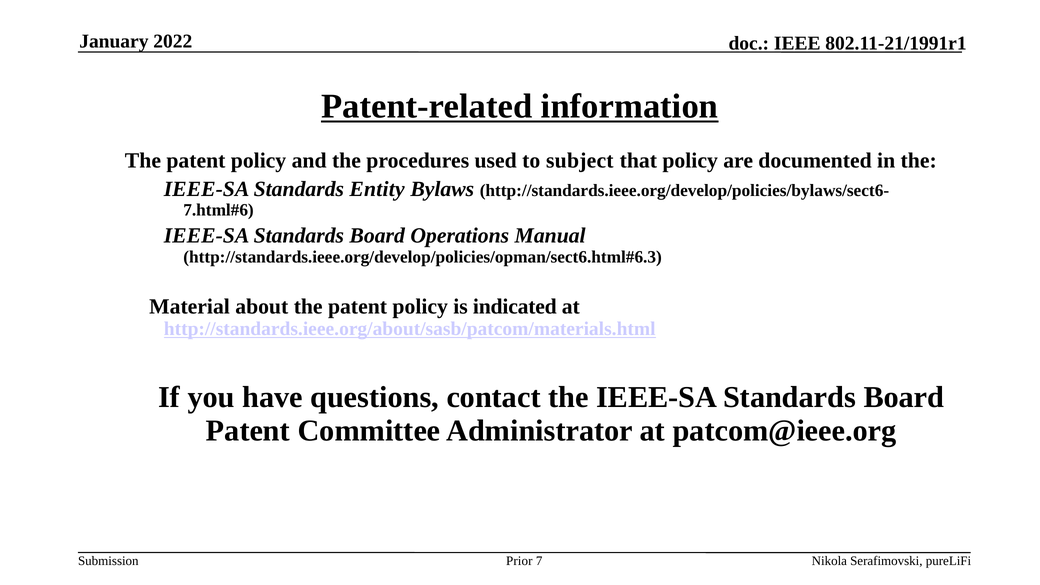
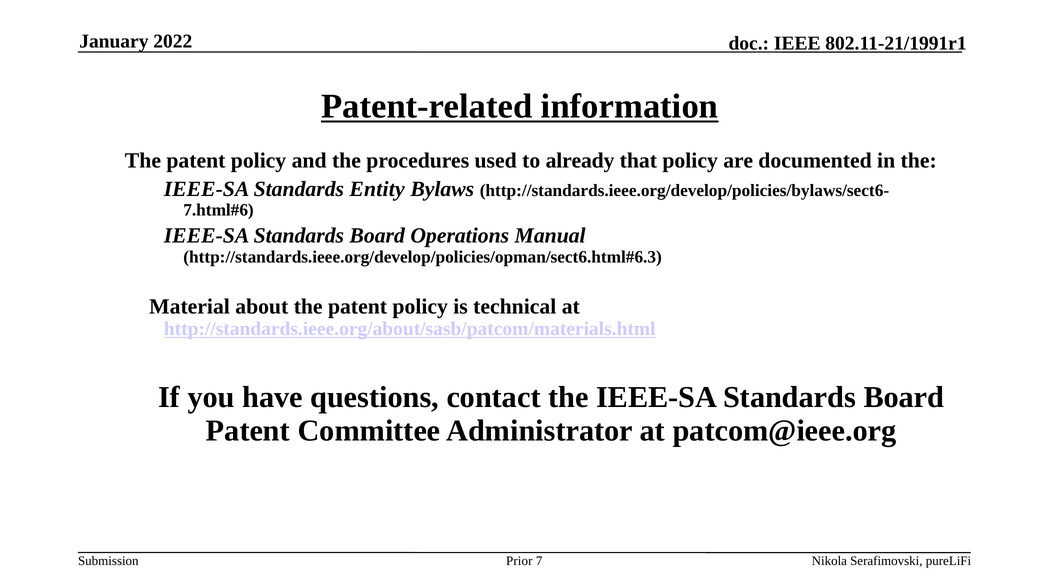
subject: subject -> already (580, 161)
indicated: indicated -> technical (515, 307)
